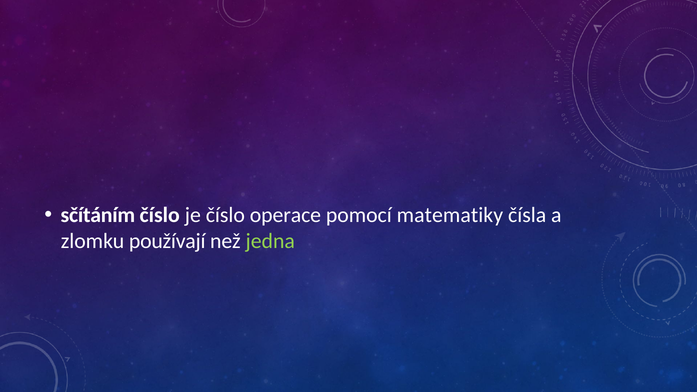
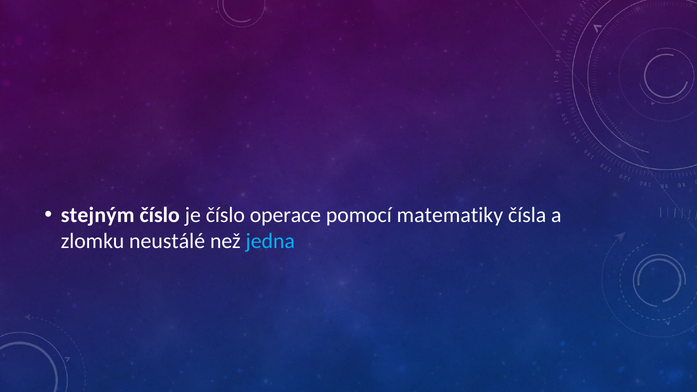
sčítáním: sčítáním -> stejným (98, 215)
používají: používají -> neustálé (167, 241)
jedna colour: light green -> light blue (270, 241)
